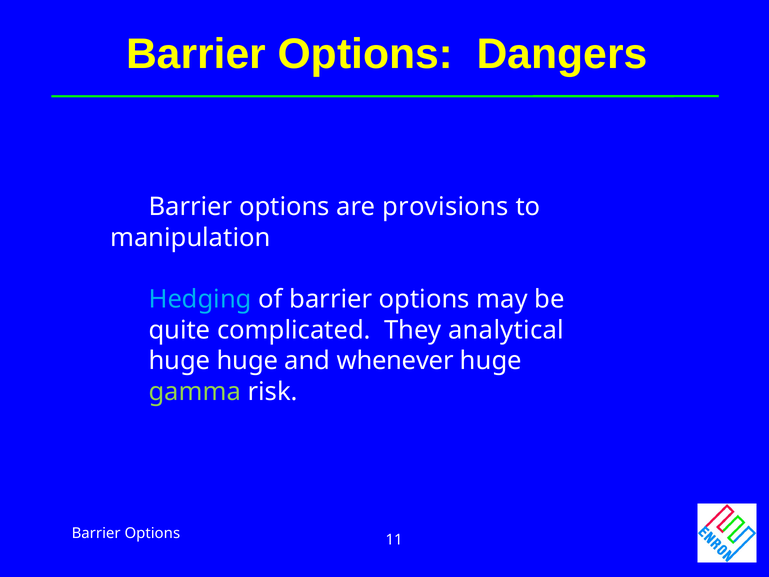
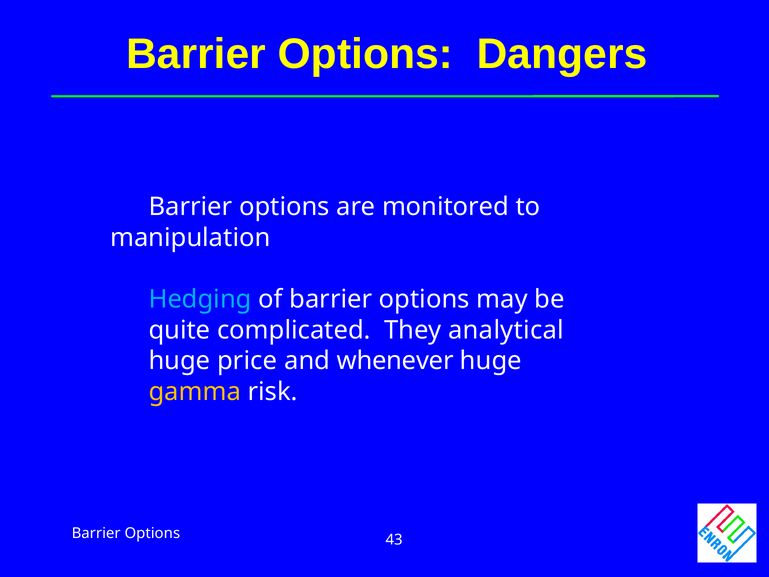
provisions: provisions -> monitored (446, 207)
huge huge: huge -> price (247, 361)
gamma colour: light green -> yellow (195, 391)
11: 11 -> 43 (394, 539)
